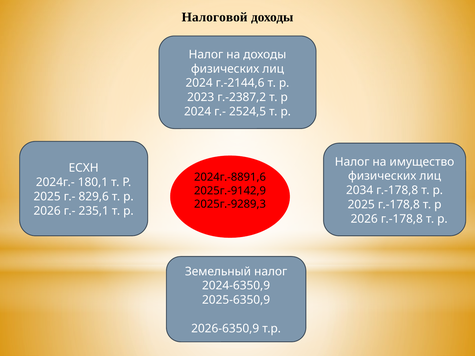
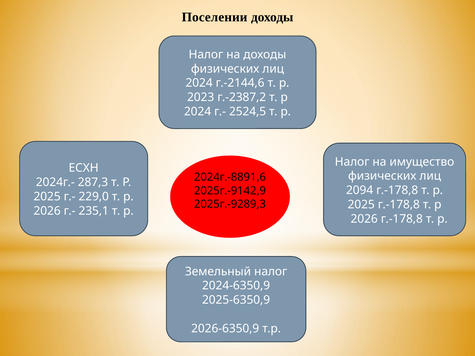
Налоговой: Налоговой -> Поселении (215, 17)
180,1: 180,1 -> 287,3 (93, 182)
2034: 2034 -> 2094 (360, 190)
829,6: 829,6 -> 229,0 (94, 197)
